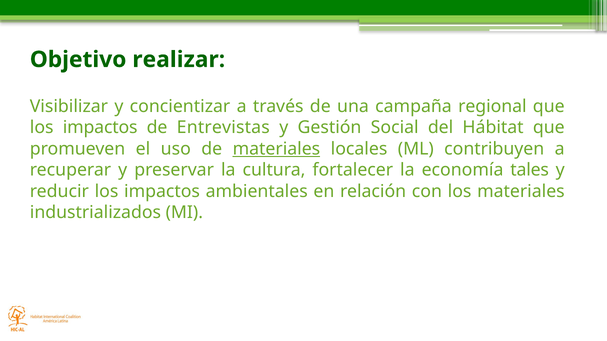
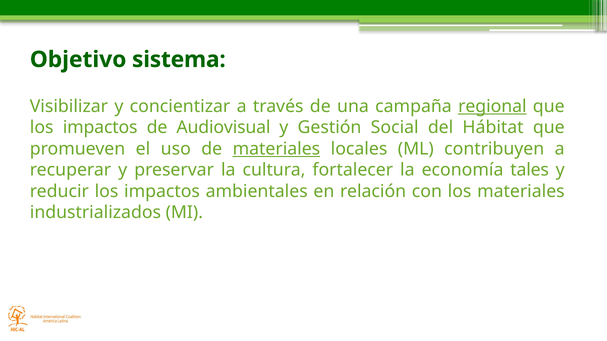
realizar: realizar -> sistema (179, 60)
regional underline: none -> present (492, 107)
Entrevistas: Entrevistas -> Audiovisual (223, 128)
